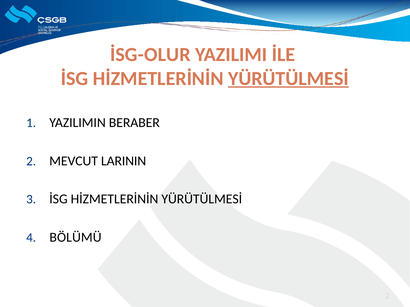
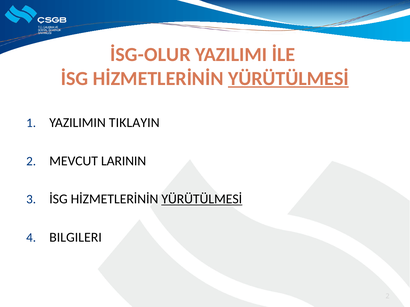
BERABER: BERABER -> TIKLAYIN (134, 123)
YÜRÜTÜLMESİ underline: none -> present (202, 199)
BÖLÜMÜ: BÖLÜMÜ -> BILGILERI (76, 238)
